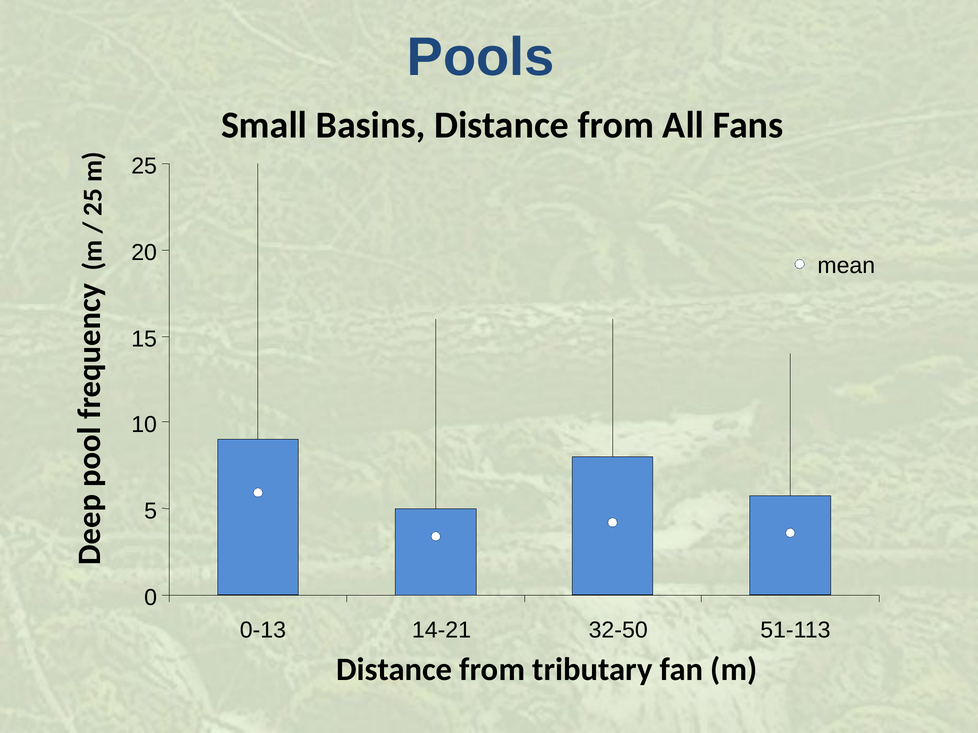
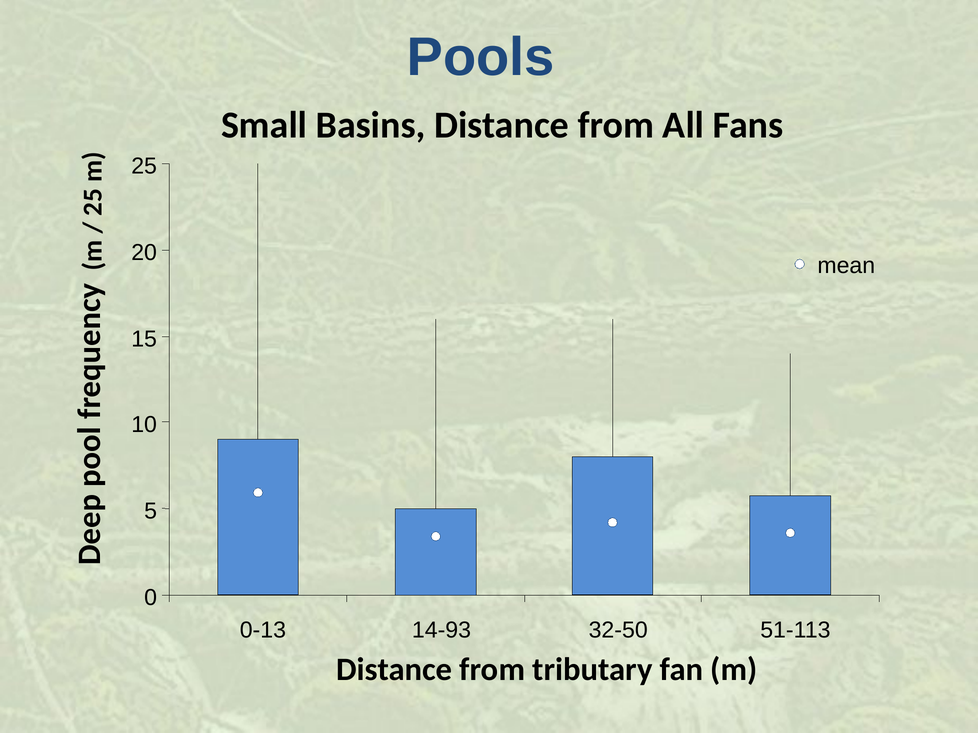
14-21: 14-21 -> 14-93 (441, 630)
